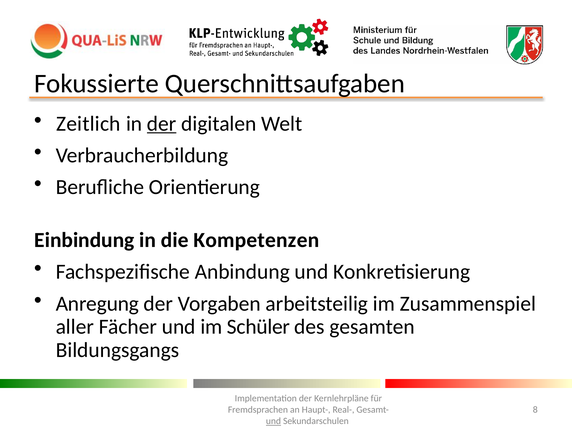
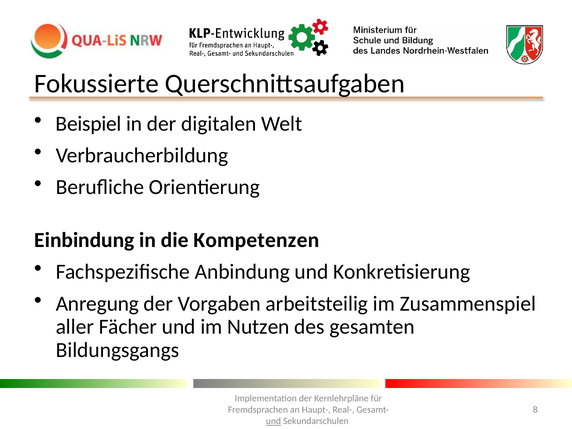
Zeitlich: Zeitlich -> Beispiel (89, 124)
der underline: present -> none (162, 124)
Schüler: Schüler -> Nutzen (258, 327)
